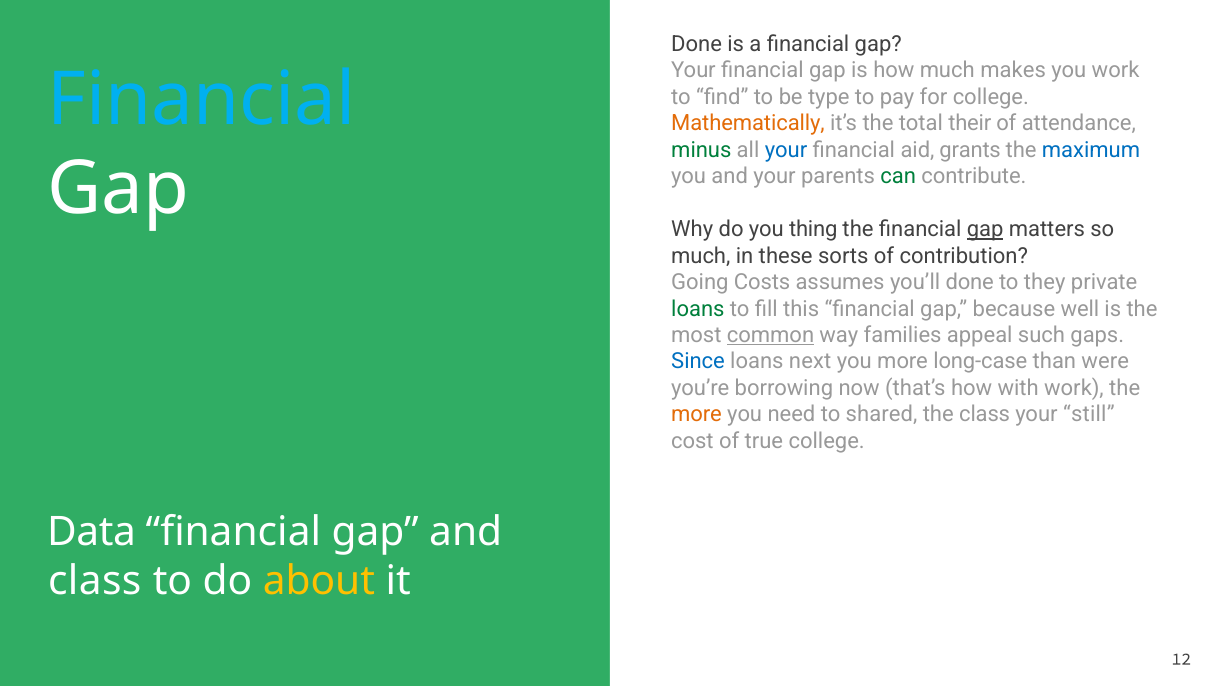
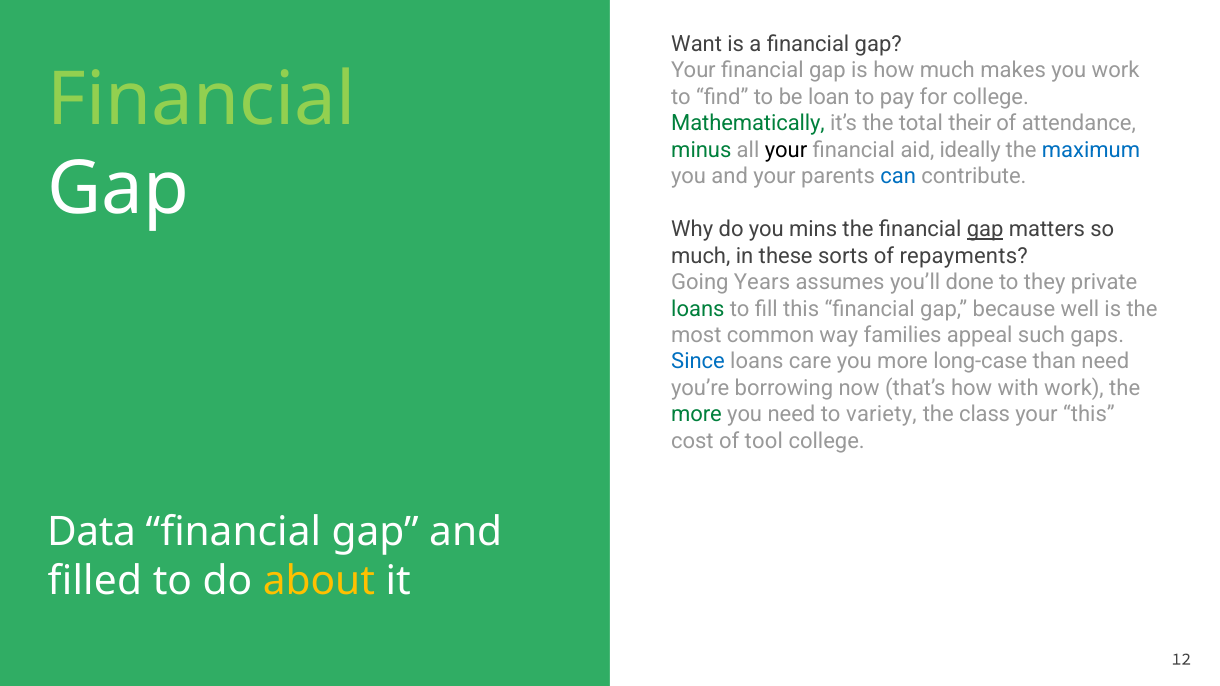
Done: Done -> Want (697, 44)
Financial colour: light blue -> light green (202, 100)
type: type -> loan (829, 97)
Mathematically colour: orange -> green (748, 124)
your colour: blue -> black (786, 150)
grants: grants -> ideally (970, 150)
can colour: green -> blue (898, 177)
thing: thing -> mins (813, 229)
contribution: contribution -> repayments (964, 256)
Costs: Costs -> Years (762, 282)
common underline: present -> none (771, 335)
next: next -> care (810, 362)
than were: were -> need (1105, 362)
more colour: orange -> green (697, 415)
shared: shared -> variety (881, 415)
your still: still -> this (1089, 415)
true: true -> tool (764, 441)
class: class -> filled (95, 581)
